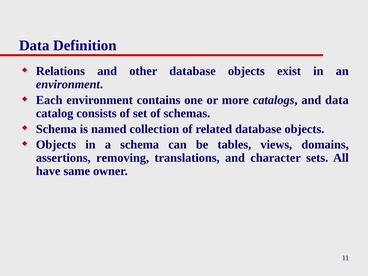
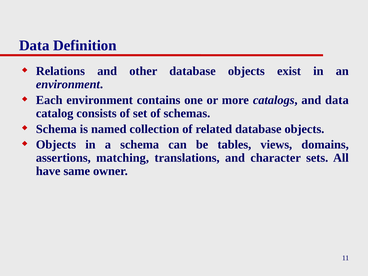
removing: removing -> matching (123, 158)
